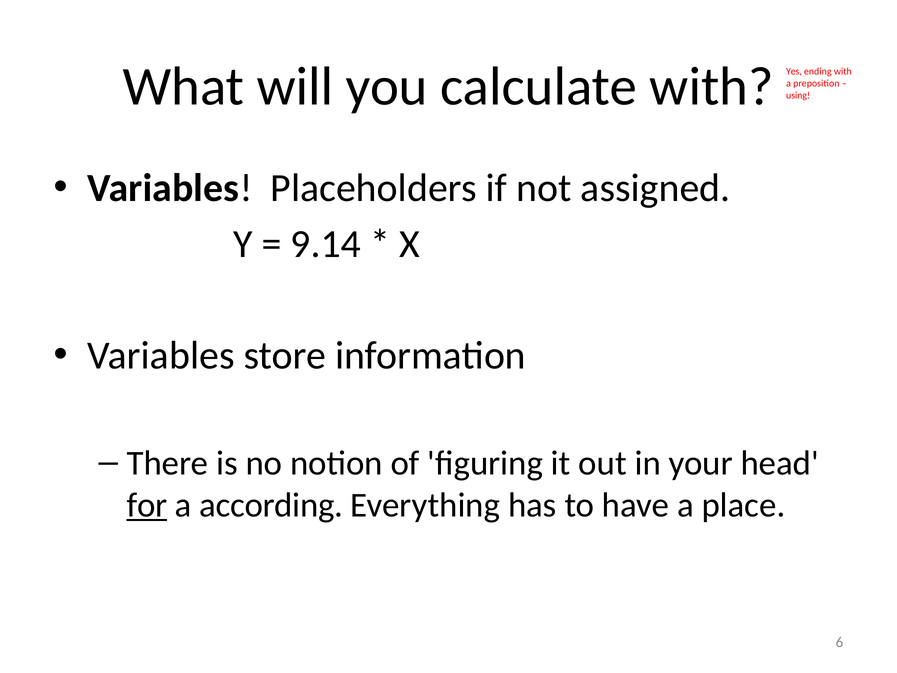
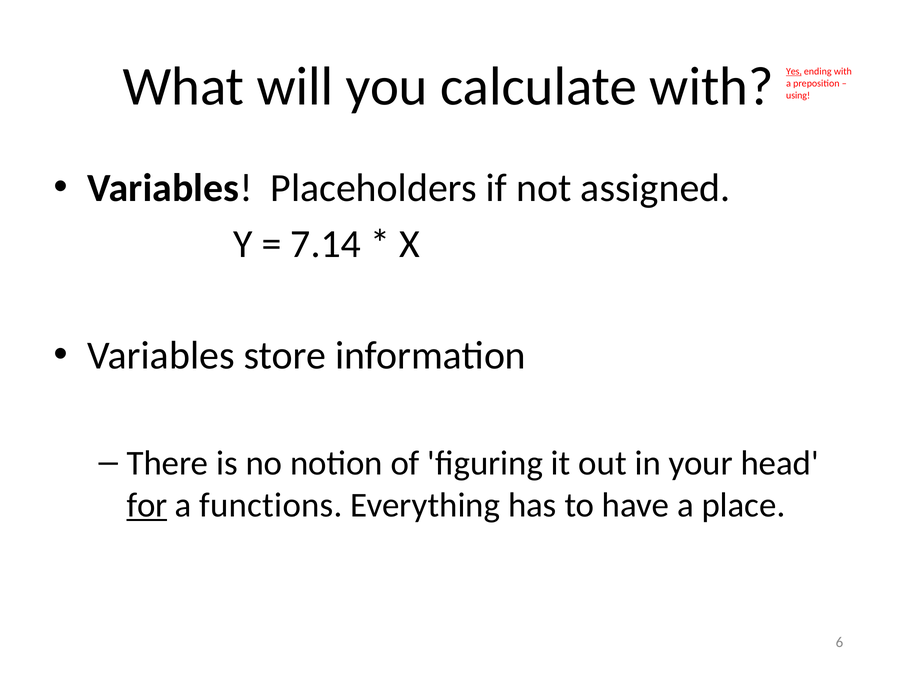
Yes underline: none -> present (794, 71)
9.14: 9.14 -> 7.14 (326, 244)
according: according -> functions (271, 505)
